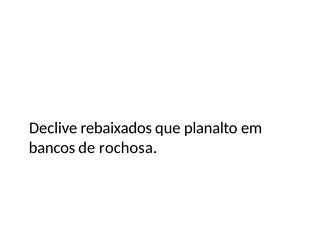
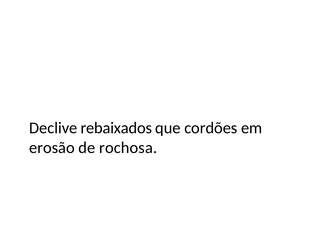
planalto: planalto -> cordões (211, 128)
bancos: bancos -> erosão (52, 148)
